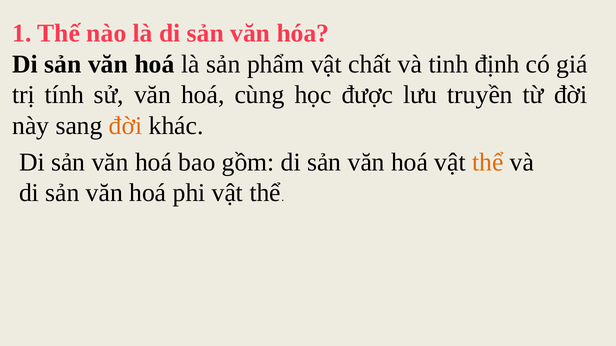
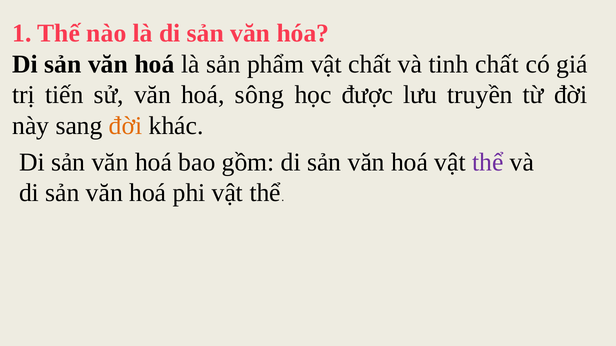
tinh định: định -> chất (497, 64)
tính: tính -> tiến (64, 95)
cùng: cùng -> sông (259, 95)
thể colour: orange -> purple (488, 162)
